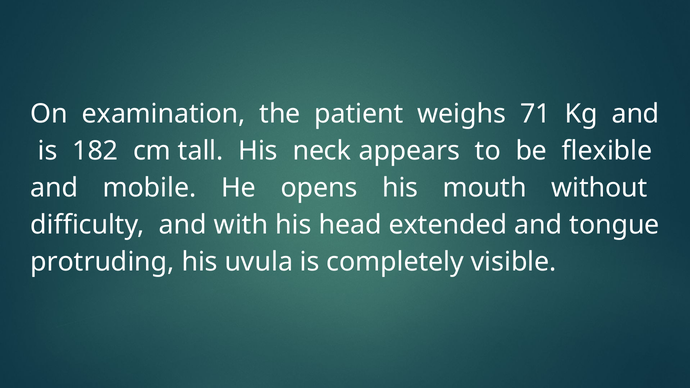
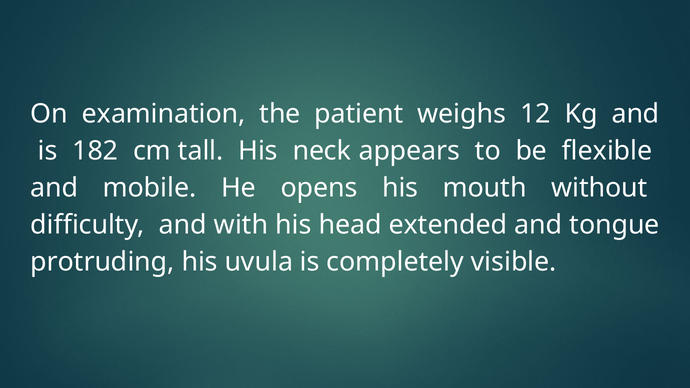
71: 71 -> 12 (535, 114)
